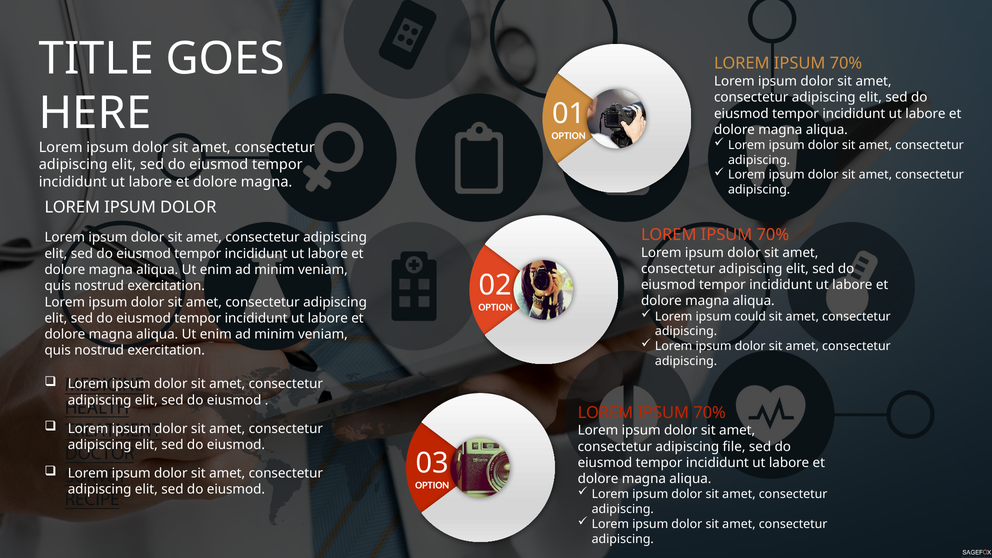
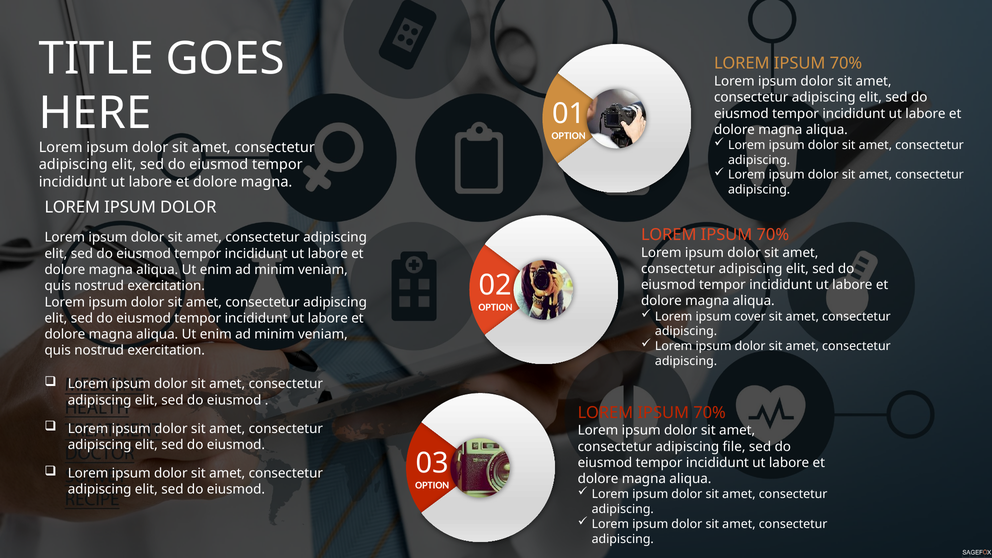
could: could -> cover (750, 316)
